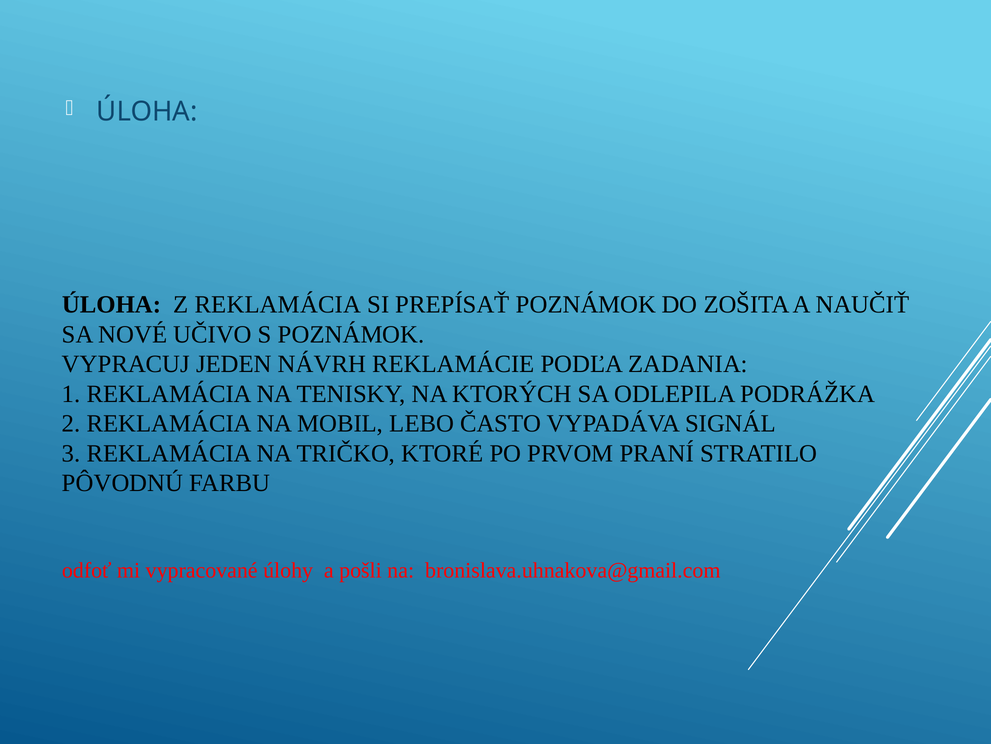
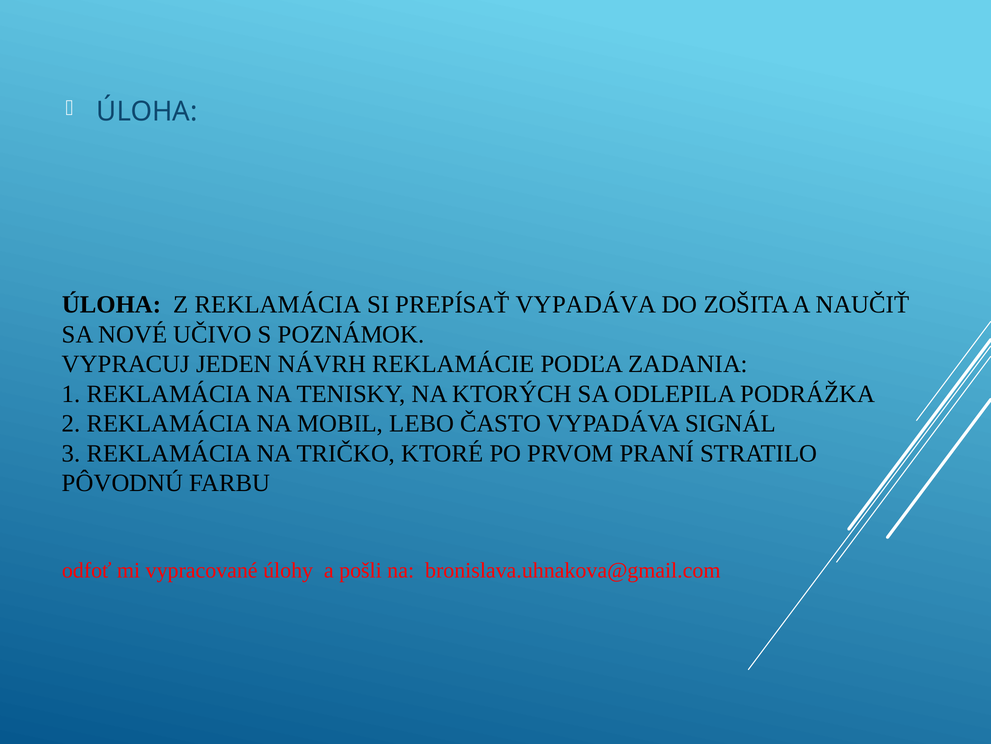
PREPÍSAŤ POZNÁMOK: POZNÁMOK -> VYPADÁVA (586, 304)
